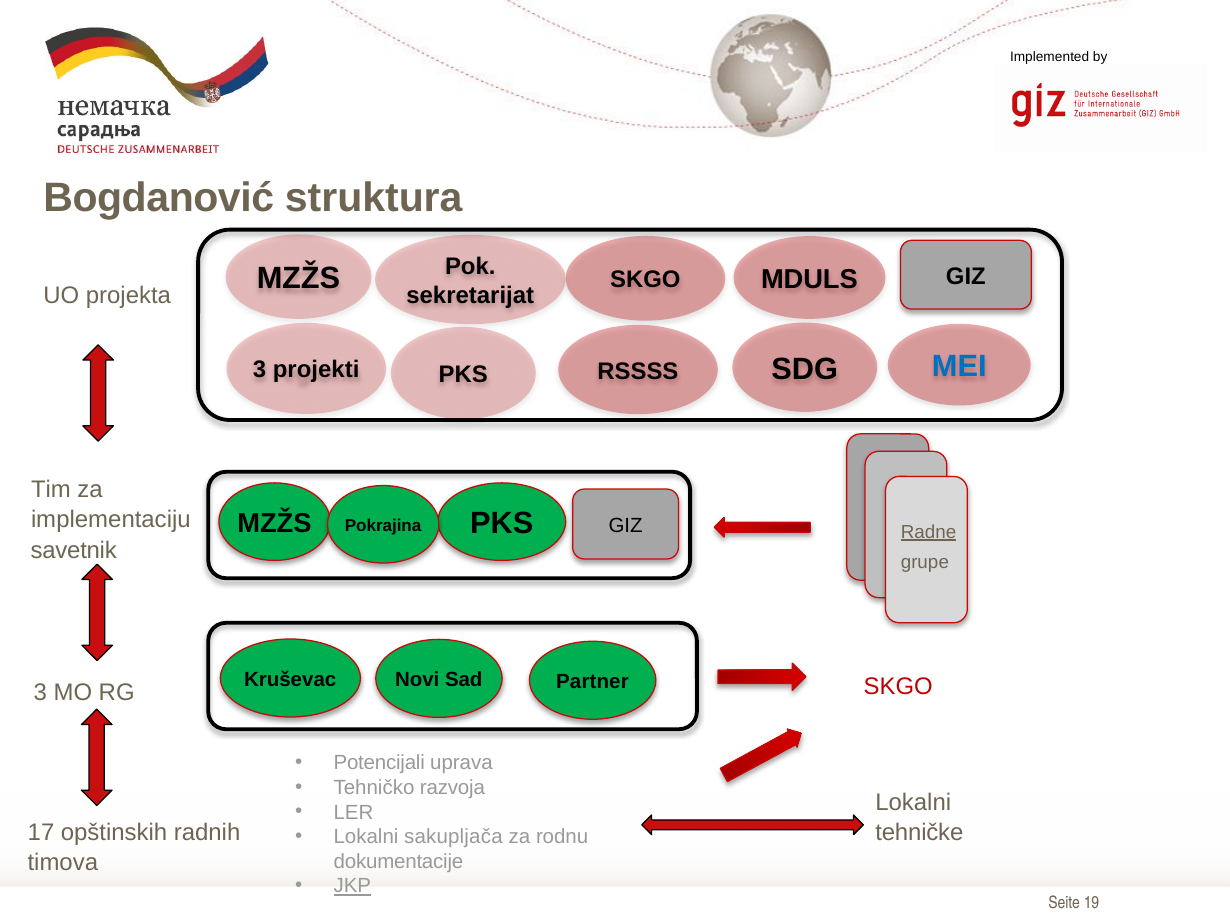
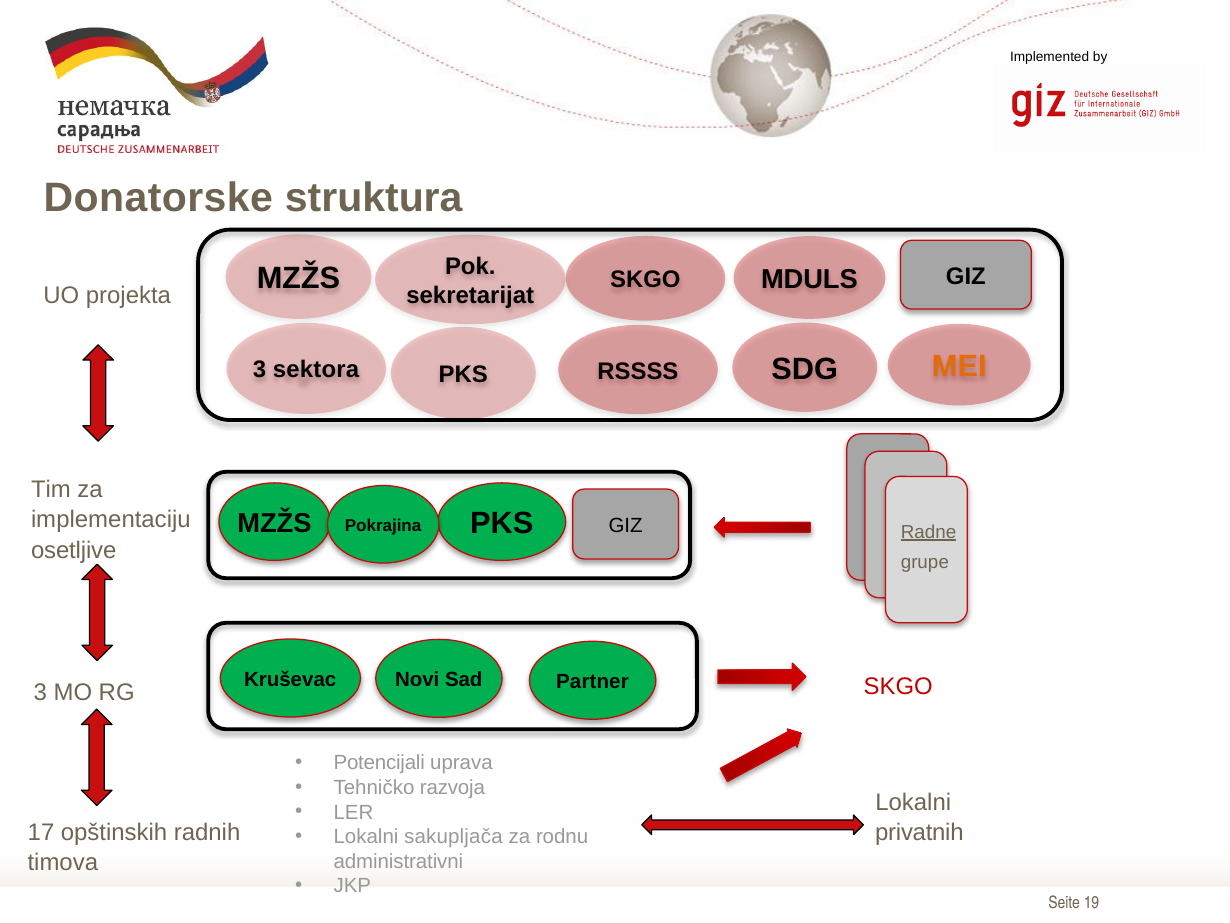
Bogdanović: Bogdanović -> Donatorske (158, 198)
MEI colour: blue -> orange (959, 367)
projekti: projekti -> sektora (316, 370)
savetnik: savetnik -> osetljive (74, 550)
tehničke: tehničke -> privatnih (919, 832)
dokumentacije: dokumentacije -> administrativni (398, 861)
JKP underline: present -> none (352, 886)
